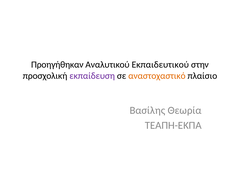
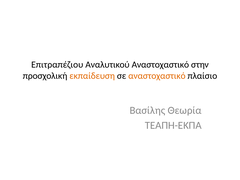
Προηγήθηκαν: Προηγήθηκαν -> Επιτραπέζιου (57, 65)
Αναλυτικού Εκπαιδευτικού: Εκπαιδευτικού -> Αναστοχαστικό (160, 65)
εκπαίδευση colour: purple -> orange (92, 76)
